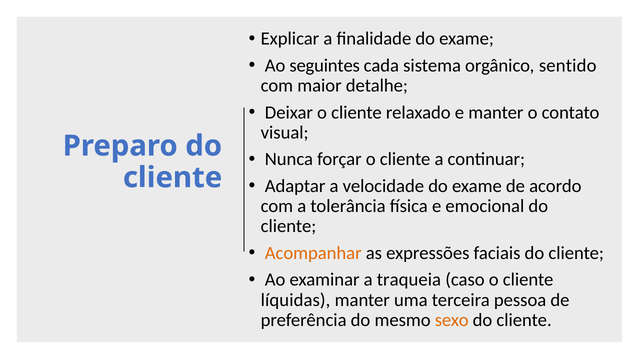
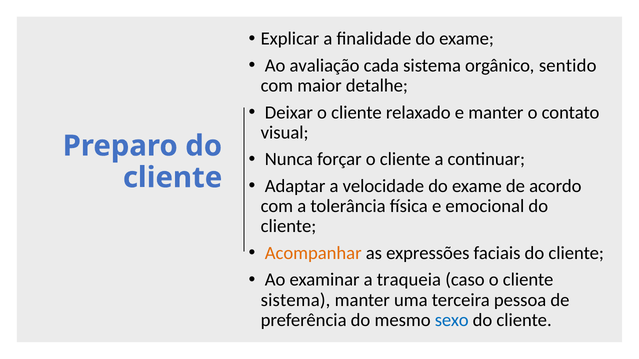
seguintes: seguintes -> avaliação (325, 66)
líquidas: líquidas -> sistema (296, 300)
sexo colour: orange -> blue (452, 320)
